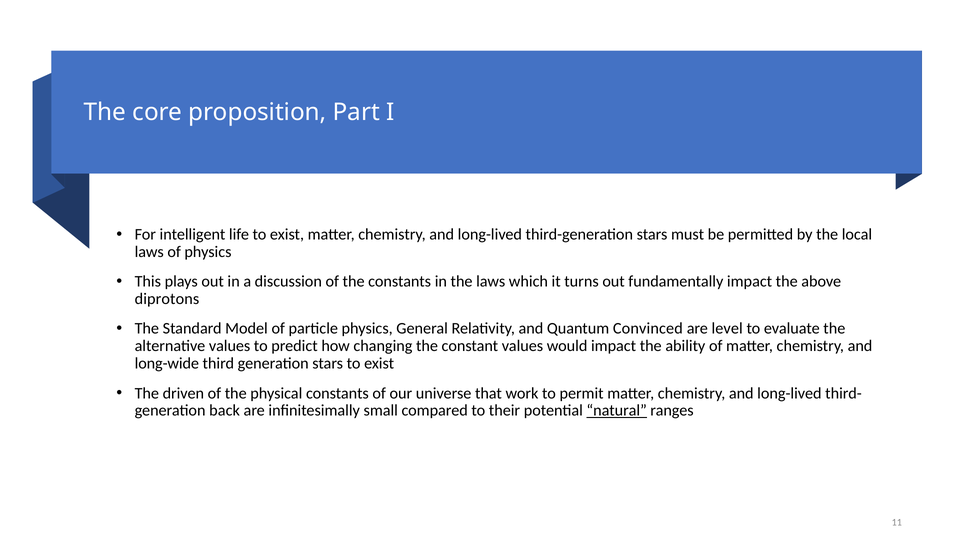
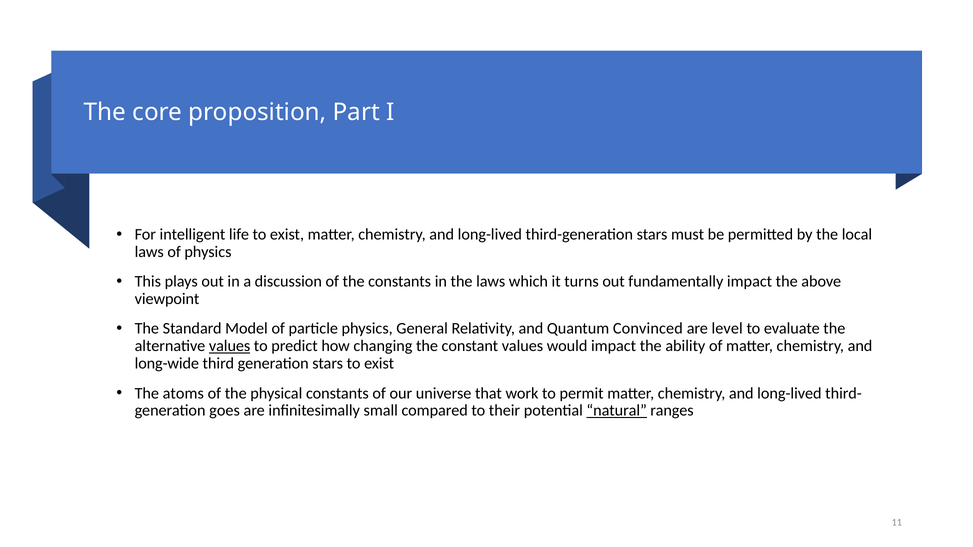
diprotons: diprotons -> viewpoint (167, 299)
values underline: none -> present (230, 346)
driven: driven -> atoms (183, 393)
back: back -> goes (225, 411)
